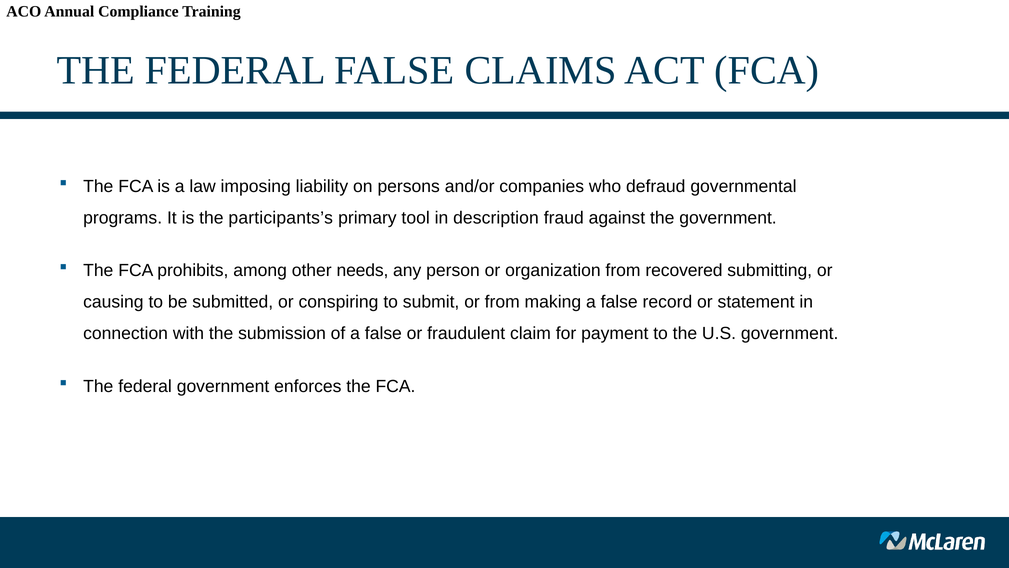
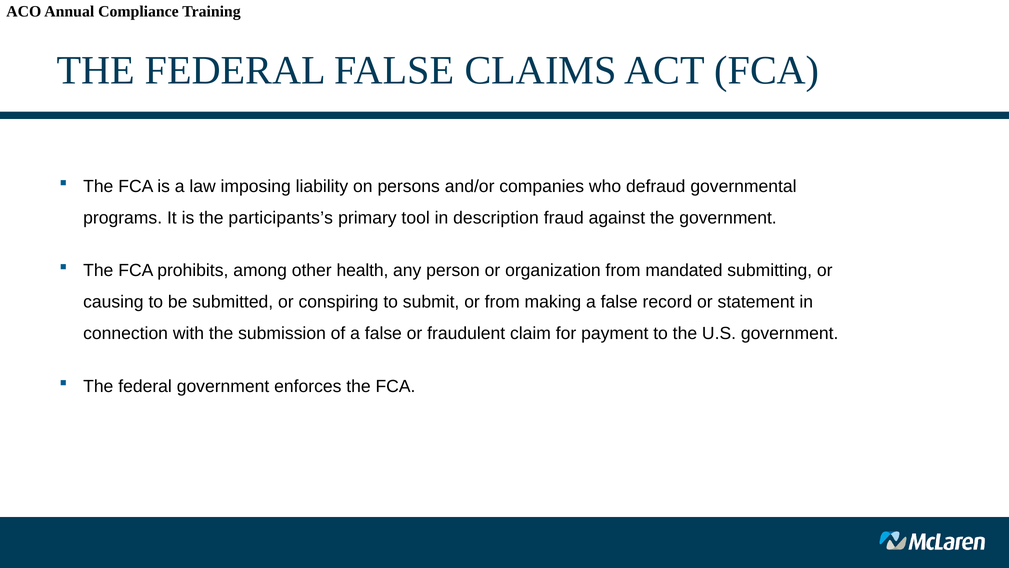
needs: needs -> health (362, 270)
recovered: recovered -> mandated (684, 270)
